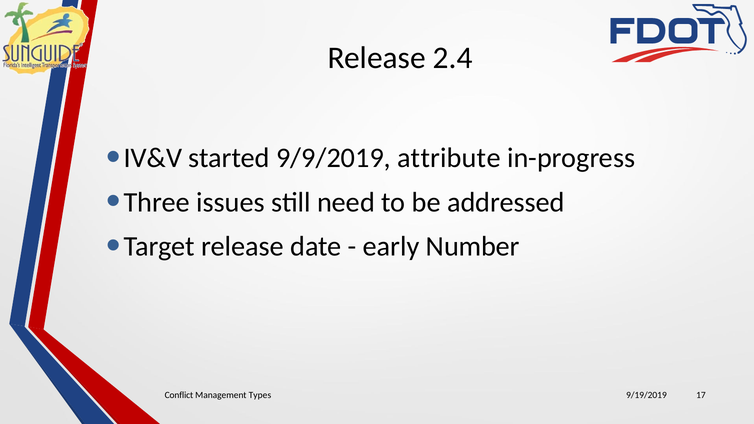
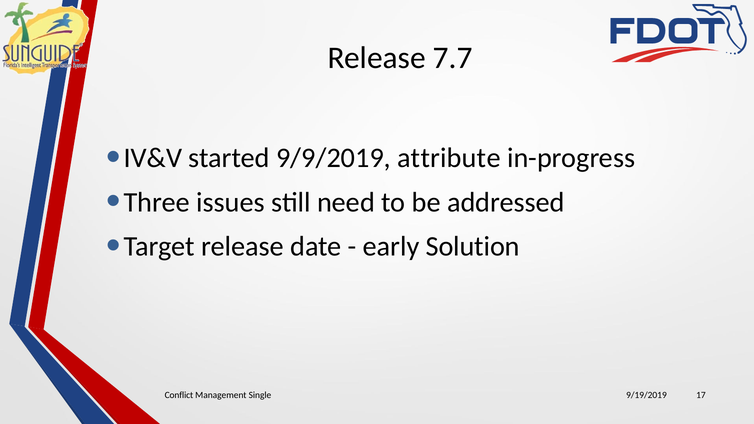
2.4: 2.4 -> 7.7 (453, 58)
Number: Number -> Solution (473, 247)
Types: Types -> Single (260, 395)
